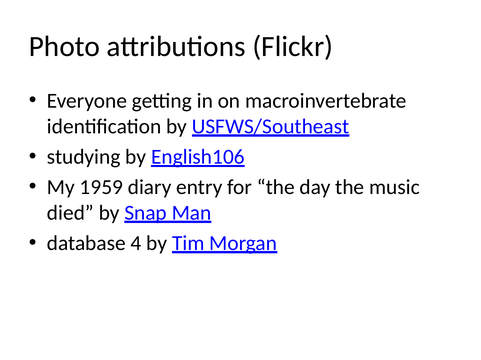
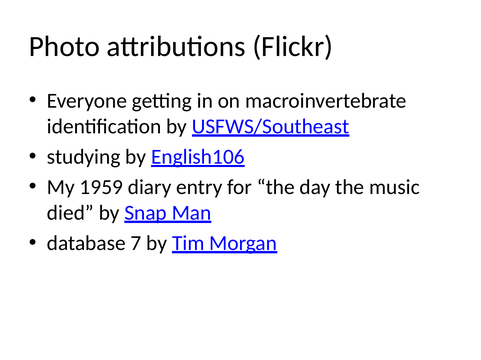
4: 4 -> 7 (136, 244)
